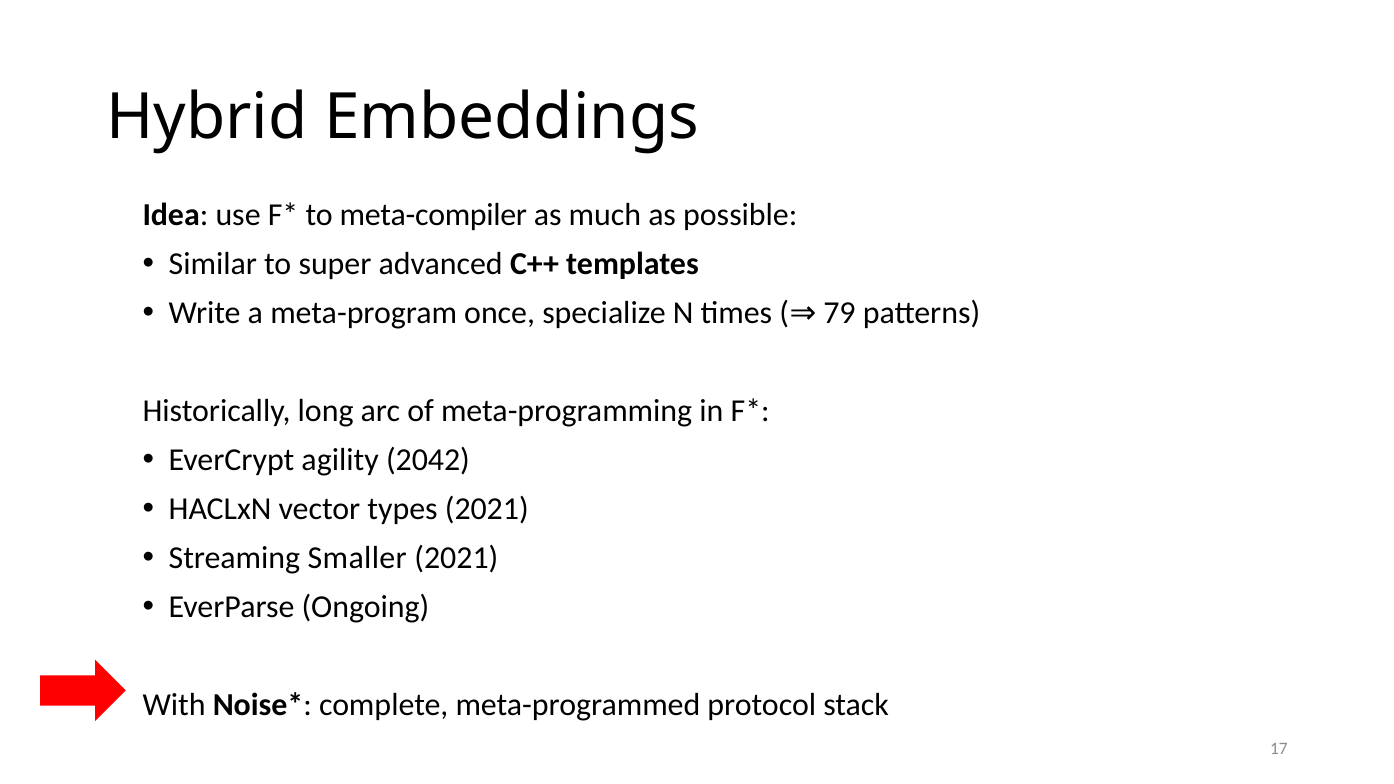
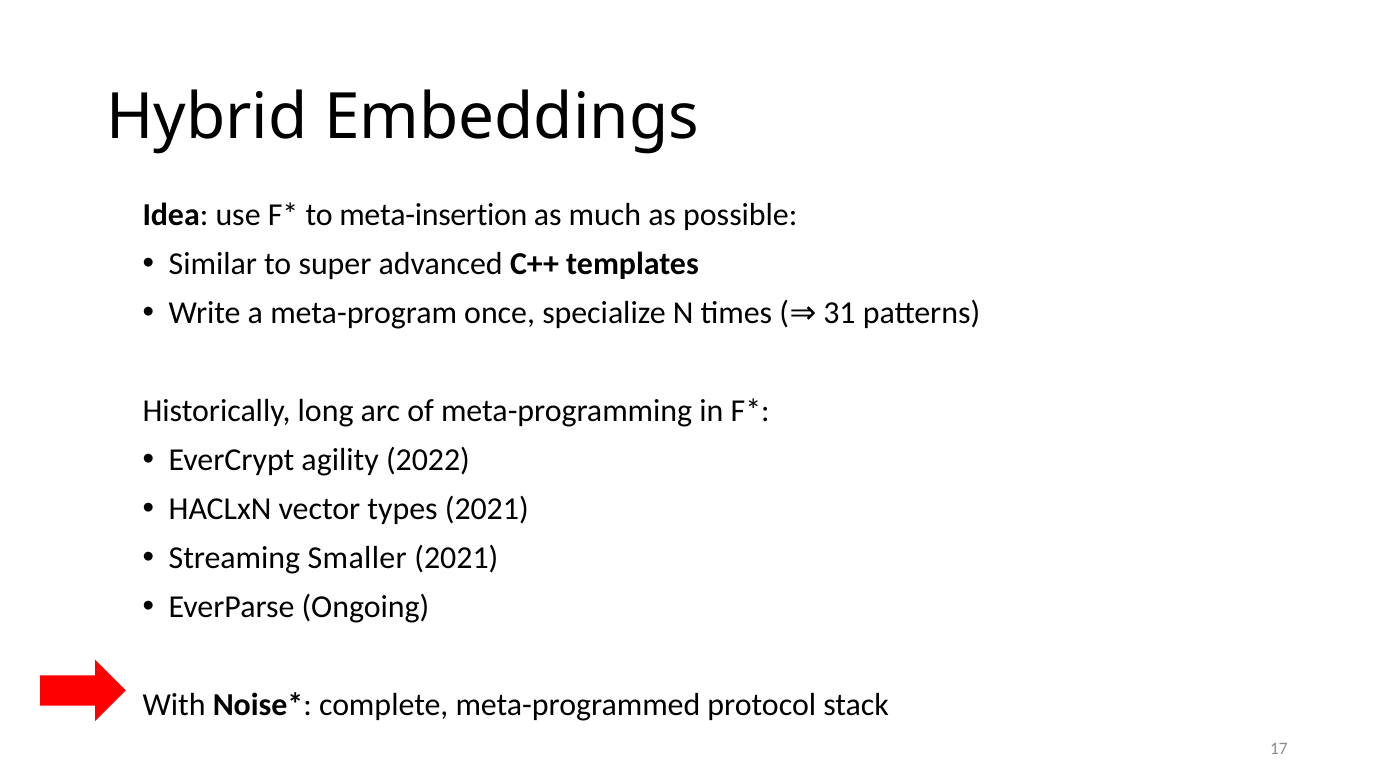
meta-compiler: meta-compiler -> meta-insertion (433, 215)
79: 79 -> 31 (839, 313)
2042: 2042 -> 2022 (428, 460)
